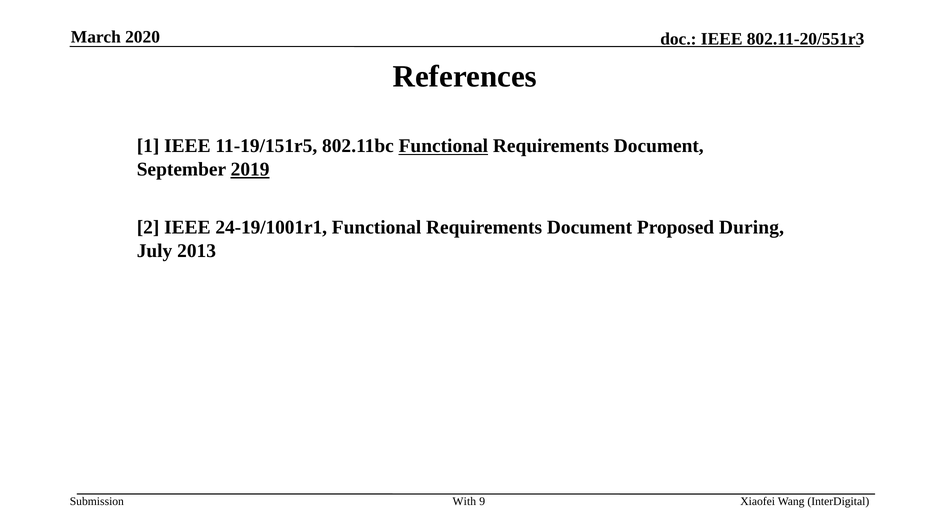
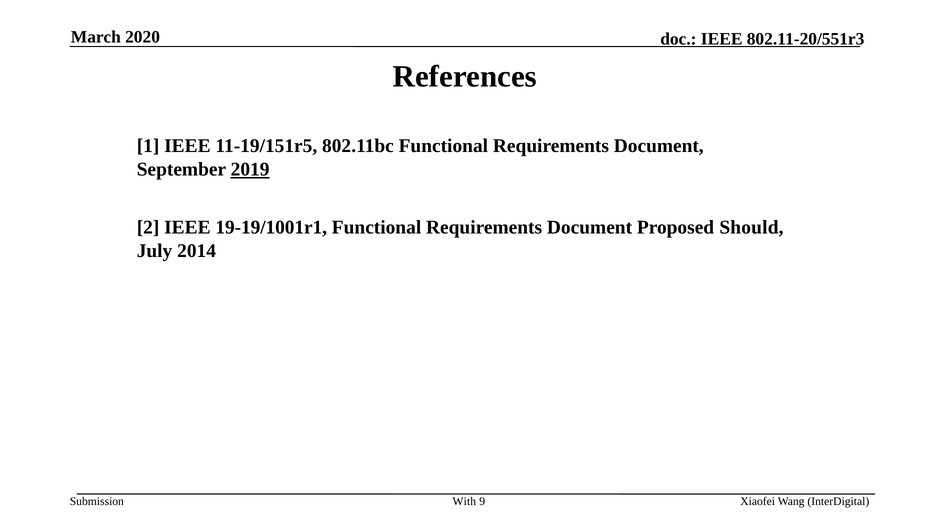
Functional underline: present -> none (443, 146)
24-19/1001r1: 24-19/1001r1 -> 19-19/1001r1 (271, 228)
During: During -> Should (751, 228)
2013: 2013 -> 2014 (197, 251)
